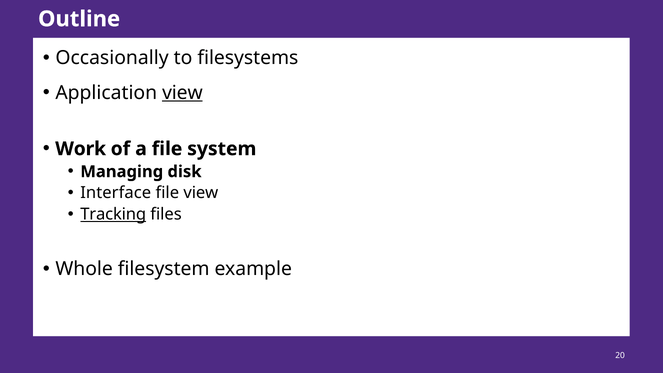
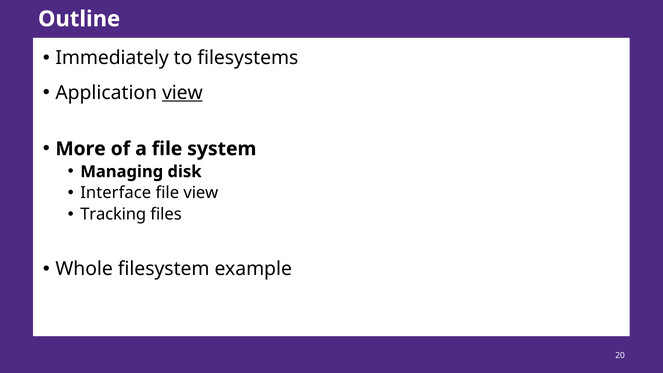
Occasionally: Occasionally -> Immediately (112, 58)
Work: Work -> More (81, 149)
Tracking underline: present -> none (113, 214)
